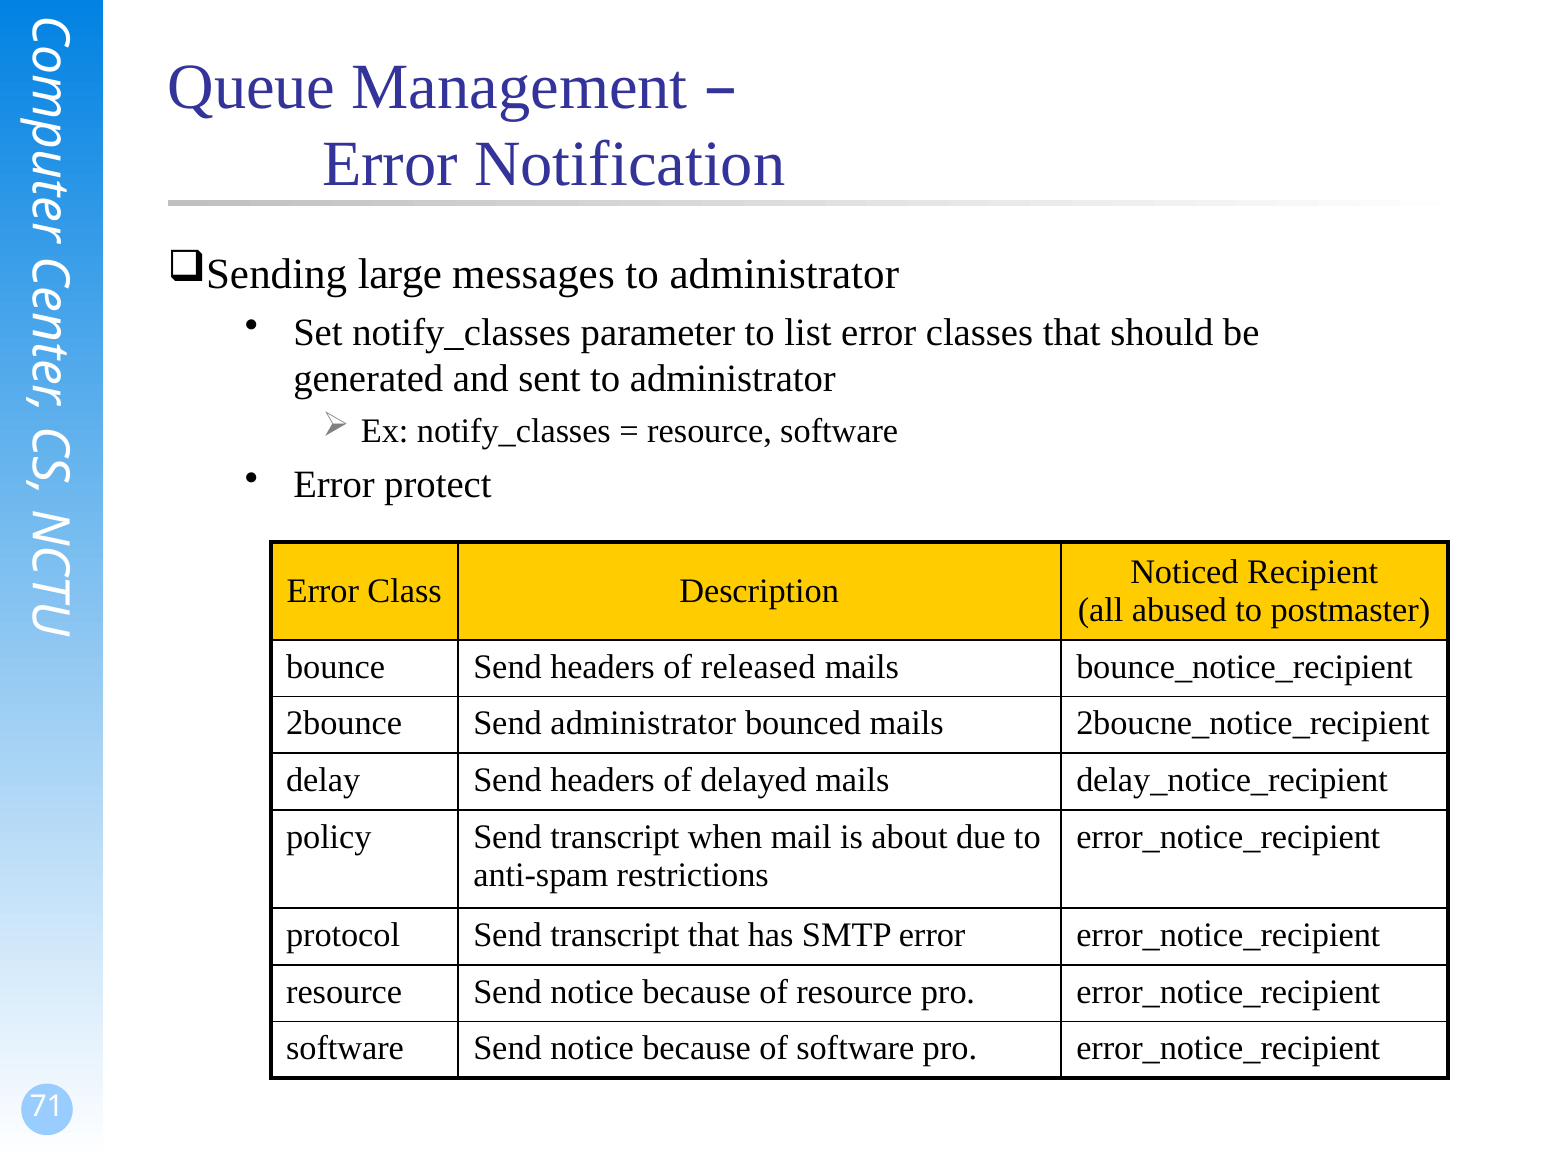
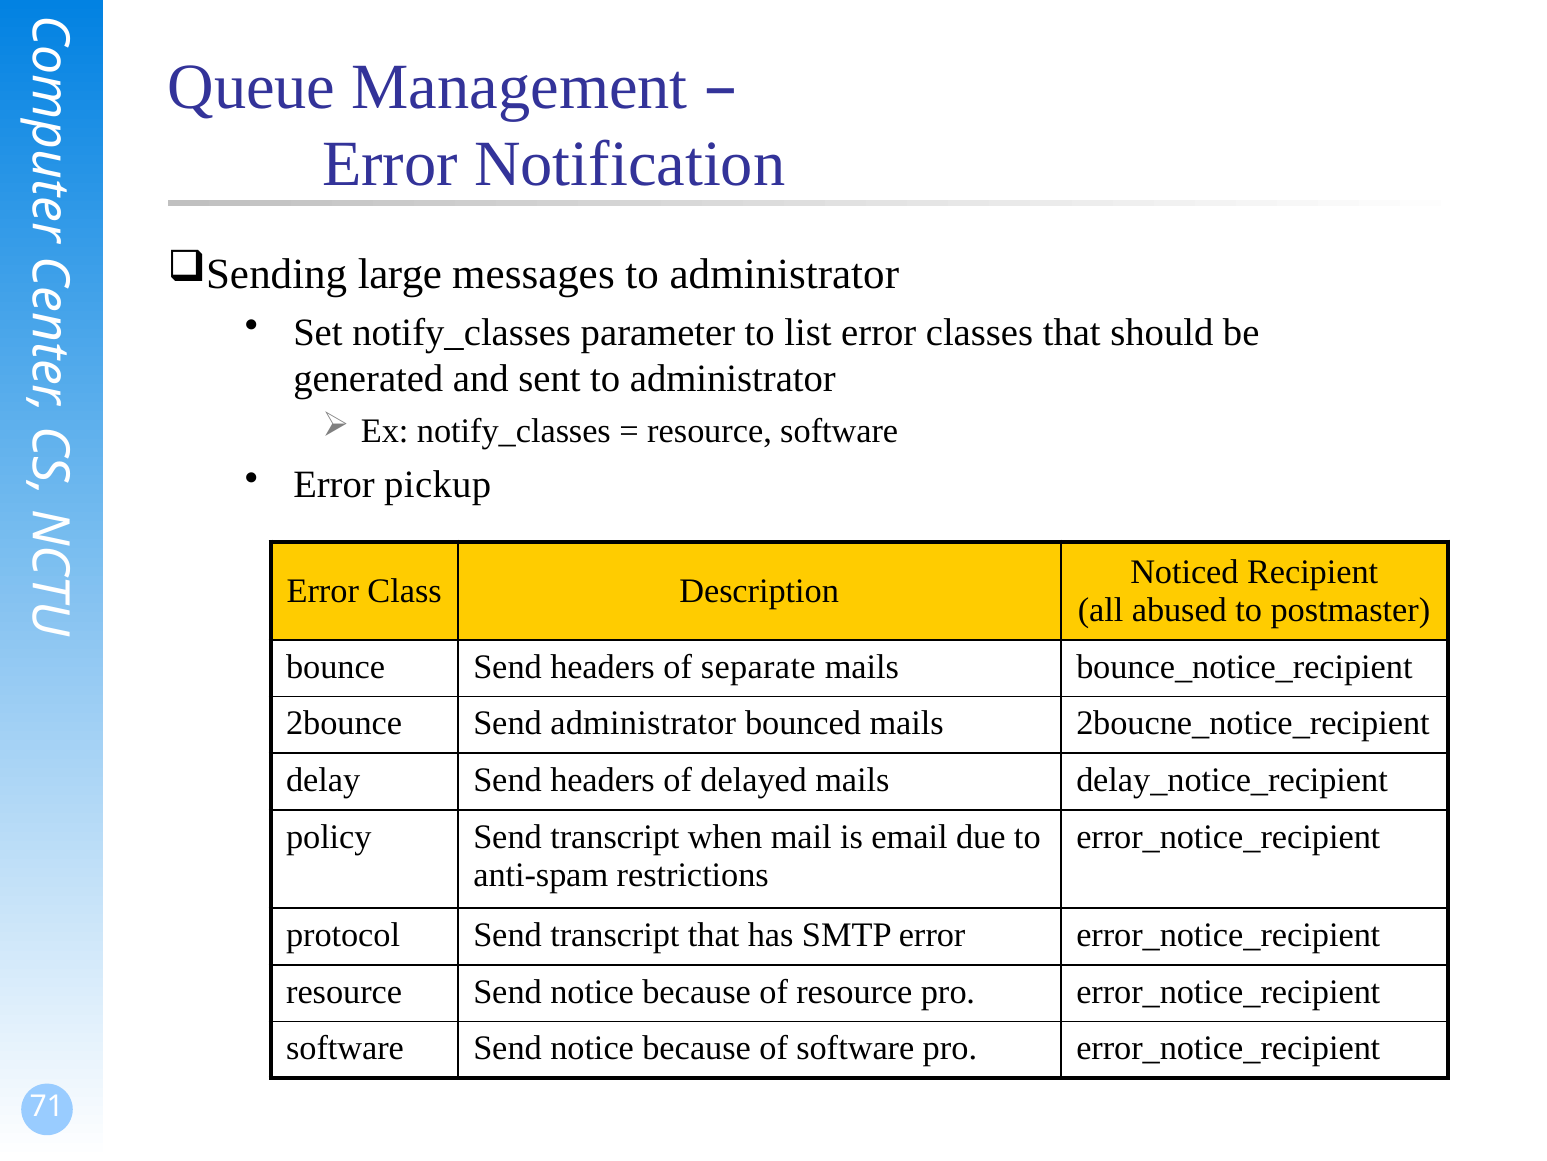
protect: protect -> pickup (438, 484)
released: released -> separate (758, 666)
about: about -> email (910, 837)
